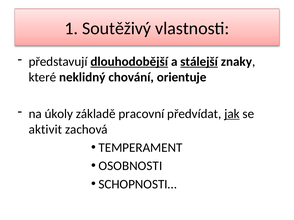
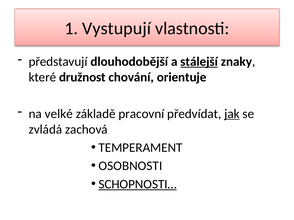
Soutěživý: Soutěživý -> Vystupují (117, 28)
dlouhodobější underline: present -> none (129, 62)
neklidný: neklidný -> družnost (82, 77)
úkoly: úkoly -> velké (59, 114)
aktivit: aktivit -> zvládá (45, 130)
SCHOPNOSTI… underline: none -> present (138, 185)
